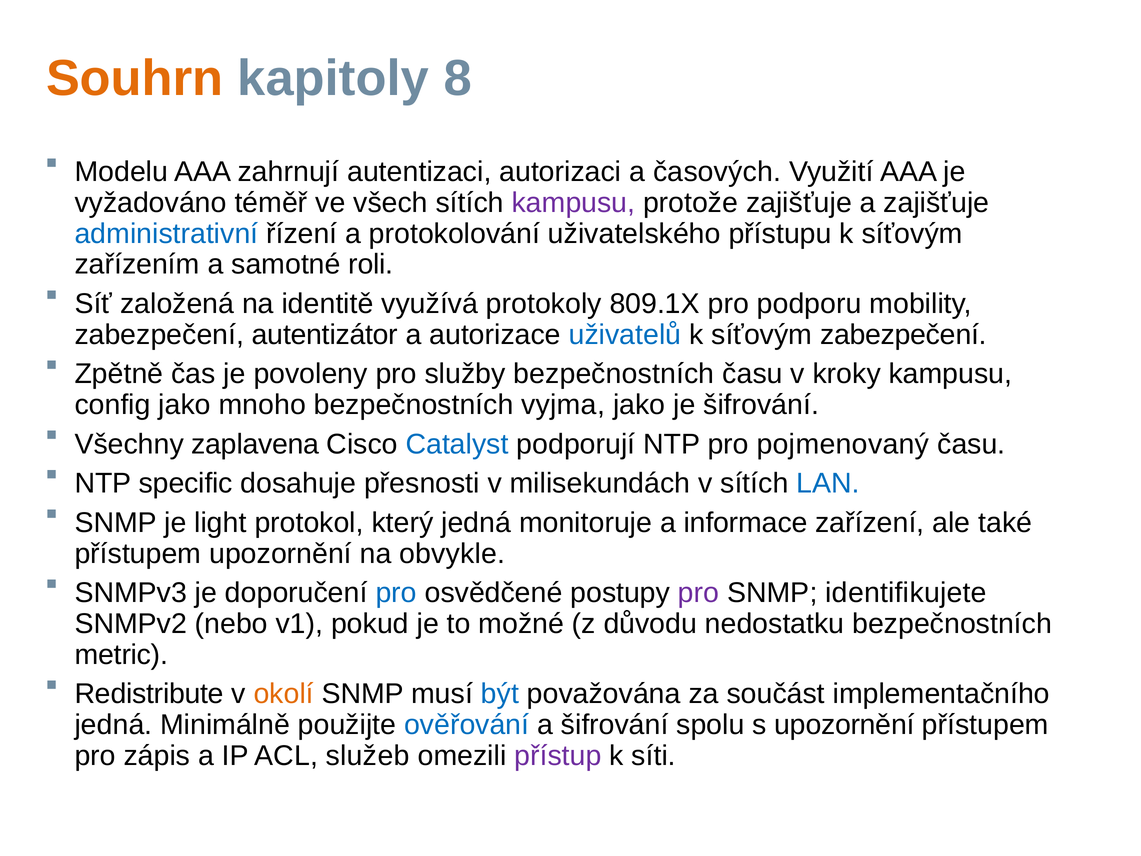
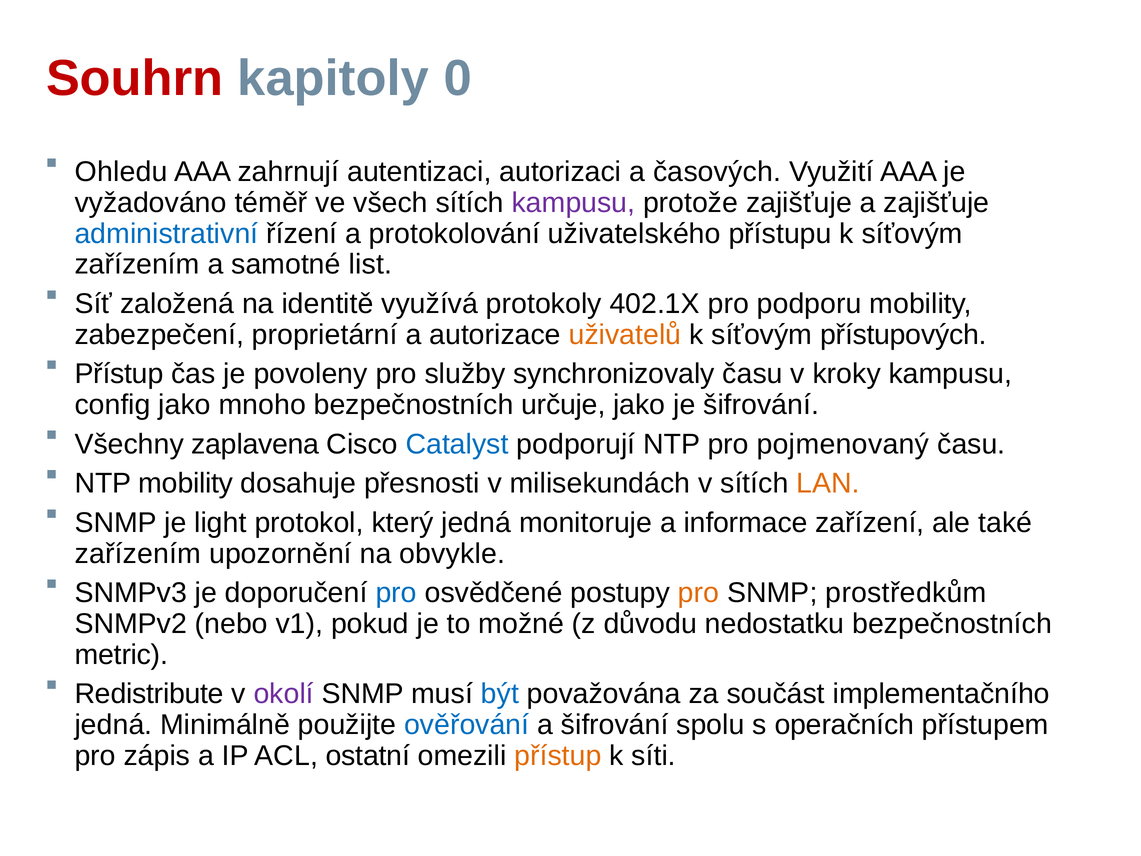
Souhrn colour: orange -> red (135, 78)
8: 8 -> 0 (458, 78)
Modelu: Modelu -> Ohledu (121, 172)
roli: roli -> list (370, 264)
809.1X: 809.1X -> 402.1X (655, 304)
autentizátor: autentizátor -> proprietární (325, 335)
uživatelů colour: blue -> orange (625, 335)
síťovým zabezpečení: zabezpečení -> přístupových (903, 335)
Zpětně: Zpětně -> Přístup (119, 374)
služby bezpečnostních: bezpečnostních -> synchronizovaly (614, 374)
vyjma: vyjma -> určuje (563, 405)
NTP specific: specific -> mobility (186, 483)
LAN colour: blue -> orange (828, 483)
přístupem: přístupem -> zařízením (138, 554)
pro colour: purple -> orange (699, 593)
identifikujete: identifikujete -> prostředkům (906, 593)
okolí colour: orange -> purple (284, 694)
s upozornění: upozornění -> operačních (844, 725)
služeb: služeb -> ostatní (368, 756)
přístup colour: purple -> orange (558, 756)
